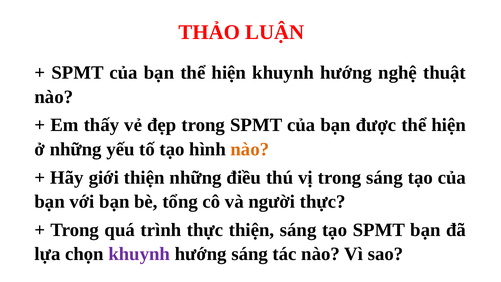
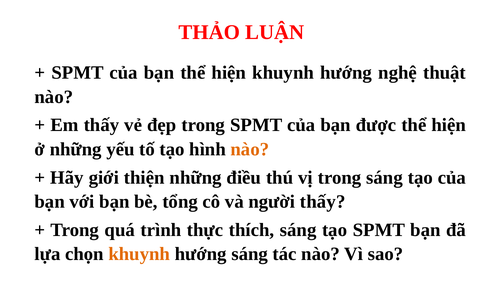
người thực: thực -> thấy (323, 202)
thực thiện: thiện -> thích (252, 230)
khuynh colour: purple -> orange (139, 254)
